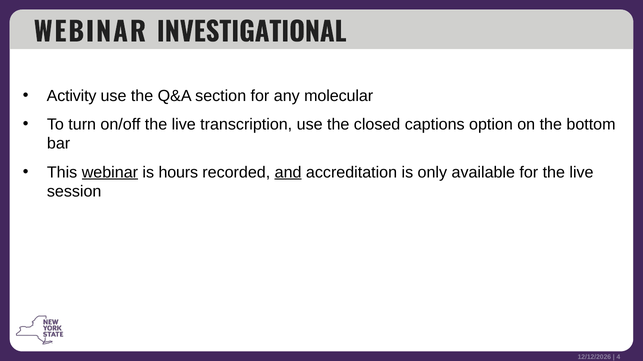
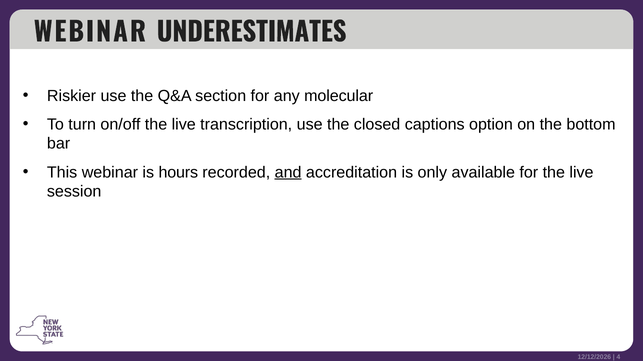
INVESTIGATIONAL: INVESTIGATIONAL -> UNDERESTIMATES (252, 33)
Activity: Activity -> Riskier (72, 96)
webinar underline: present -> none (110, 173)
